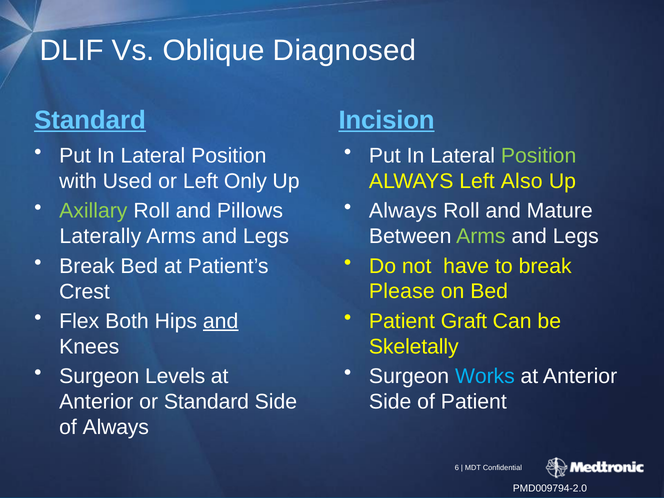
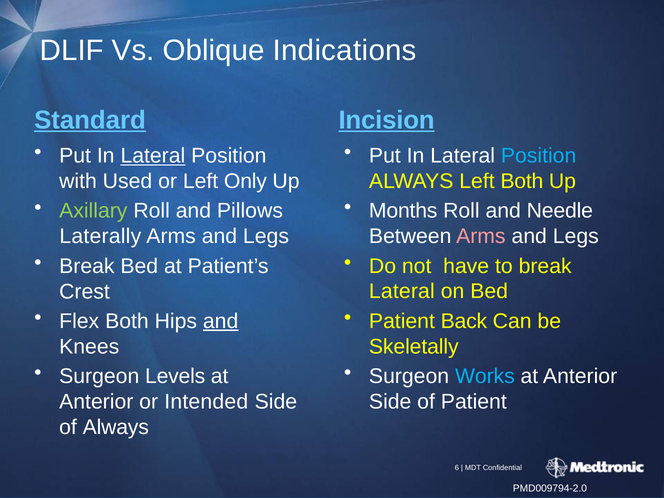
Diagnosed: Diagnosed -> Indications (345, 51)
Lateral underline: none -> present (153, 156)
Position colour: light green -> light blue (539, 156)
Left Also: Also -> Both (522, 181)
Always: Always -> Months (403, 211)
Mature: Mature -> Needle (560, 211)
Arms colour: light green -> pink (481, 236)
Please: Please -> Lateral (402, 291)
Graft: Graft -> Back (464, 321)
or Standard: Standard -> Intended (206, 402)
